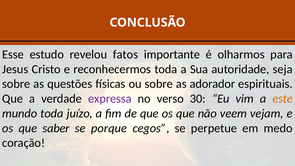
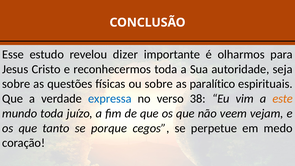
fatos: fatos -> dizer (125, 54)
adorador: adorador -> paralítico (212, 84)
expressa colour: purple -> blue (110, 99)
30: 30 -> 38 (198, 99)
saber: saber -> tanto (56, 128)
